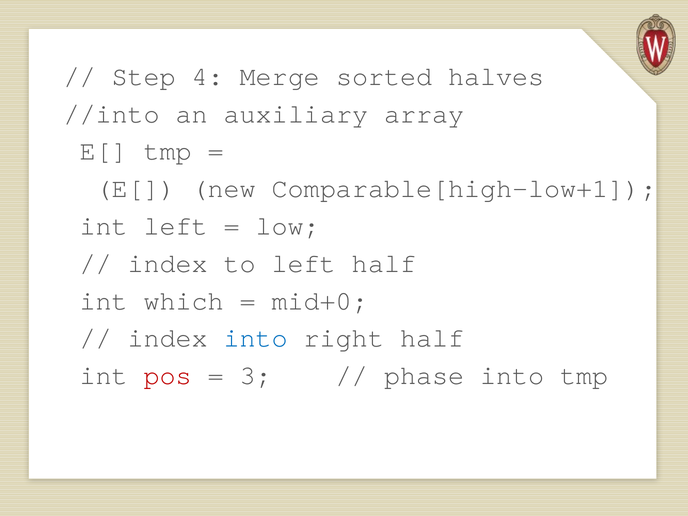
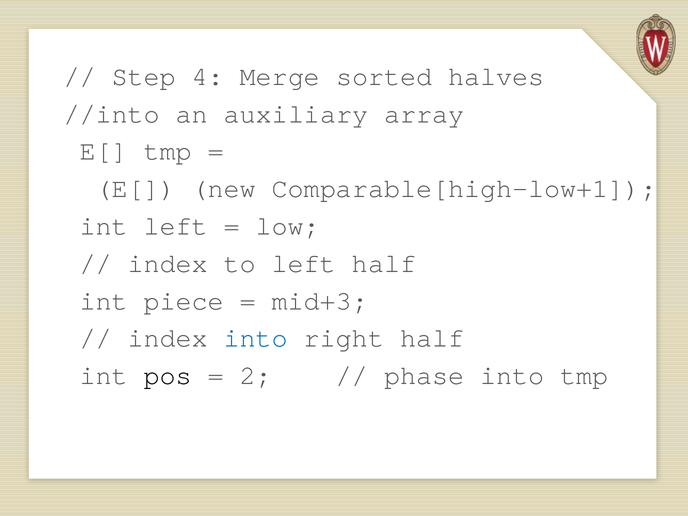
which: which -> piece (184, 301)
mid+0: mid+0 -> mid+3 (320, 301)
pos colour: red -> black (168, 376)
3: 3 -> 2 (256, 376)
